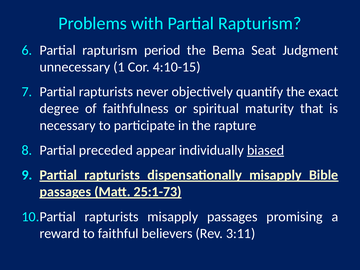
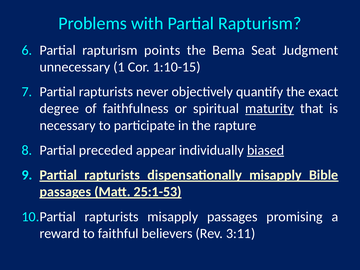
period: period -> points (162, 50)
4:10-15: 4:10-15 -> 1:10-15 (177, 67)
maturity underline: none -> present (270, 109)
25:1-73: 25:1-73 -> 25:1-53 (158, 192)
